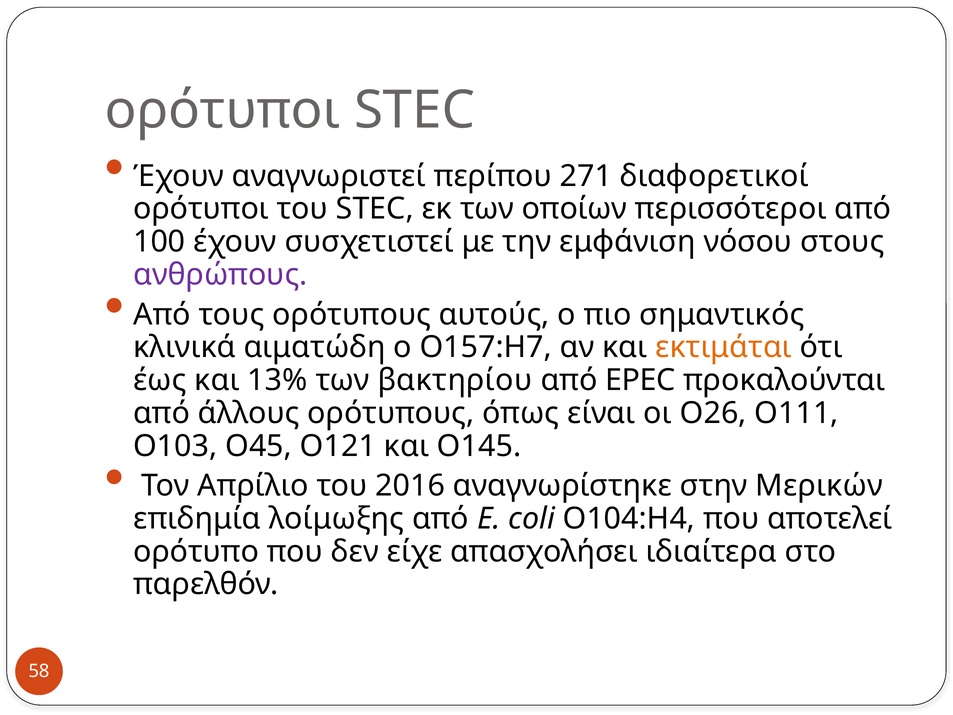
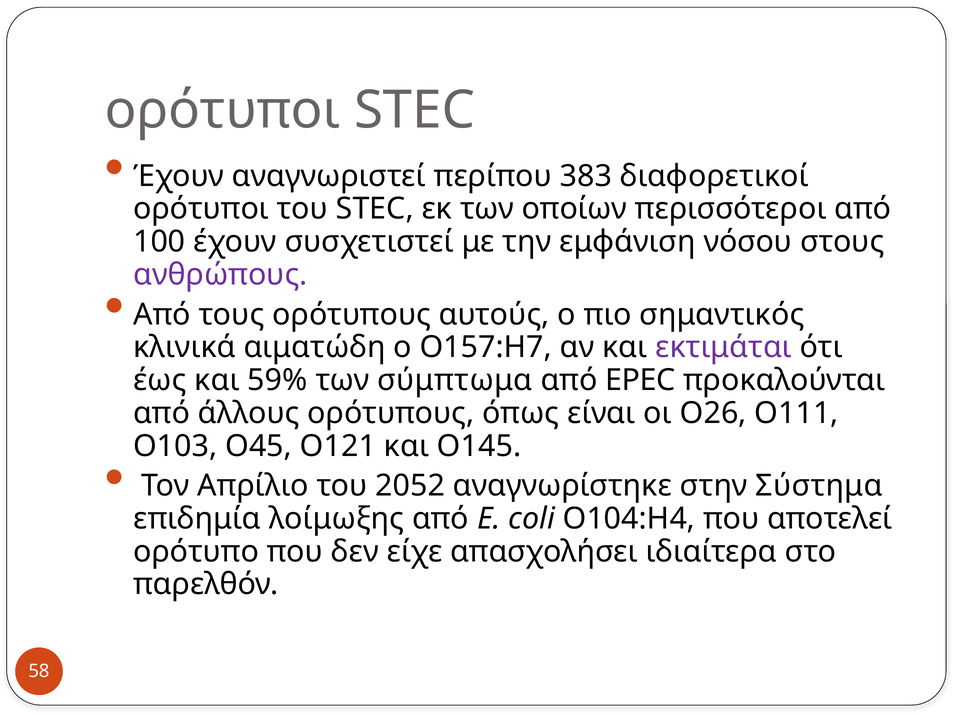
271: 271 -> 383 (586, 176)
εκτιμάται colour: orange -> purple (724, 347)
13%: 13% -> 59% (277, 380)
βακτηρίου: βακτηρίου -> σύμπτωμα (455, 380)
2016: 2016 -> 2052 (410, 486)
Μερικών: Μερικών -> Σύστημα (819, 486)
